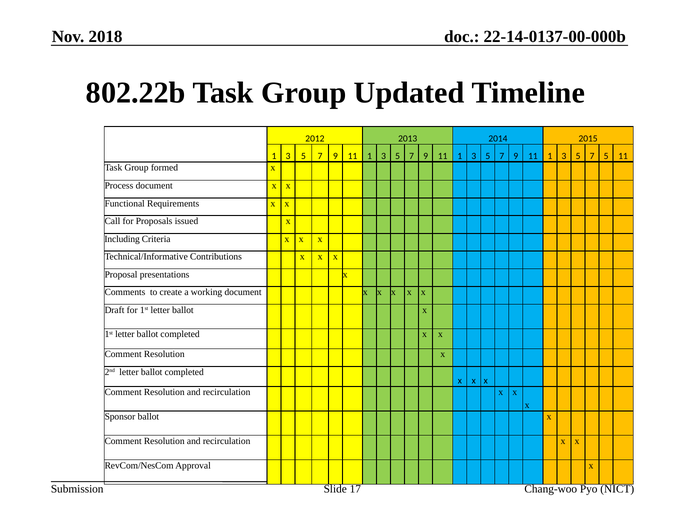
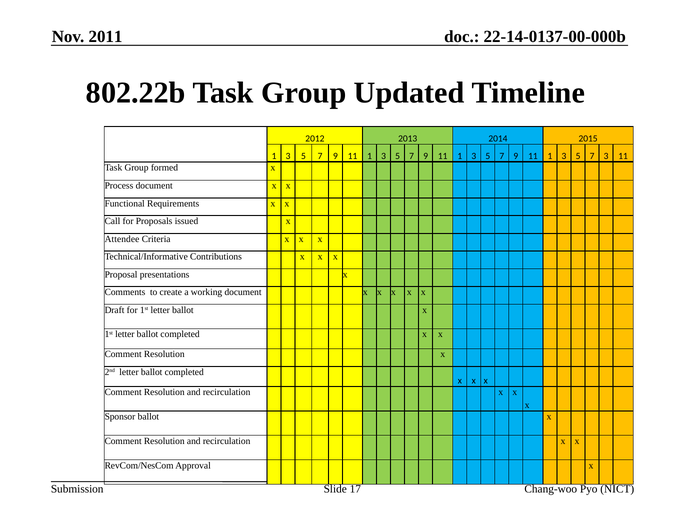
2018: 2018 -> 2011 (105, 36)
7 5: 5 -> 3 (606, 156)
Including: Including -> Attendee (122, 239)
